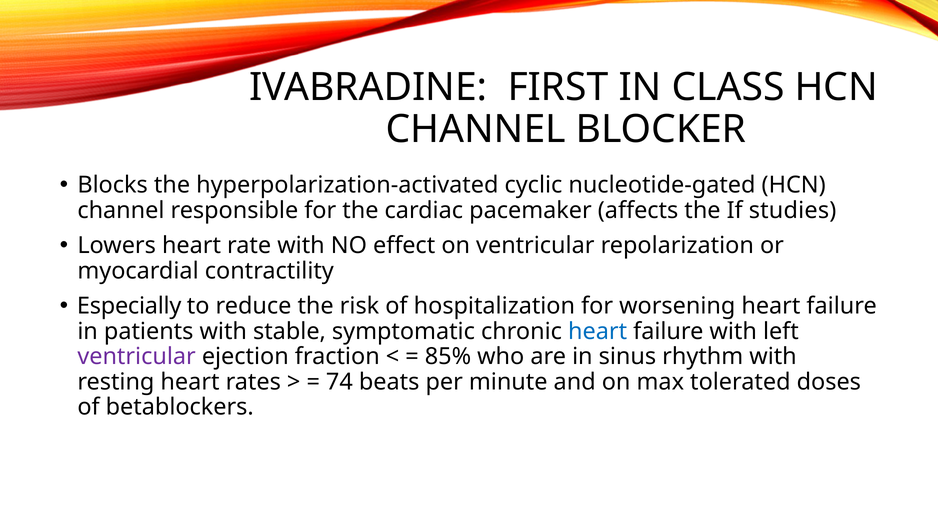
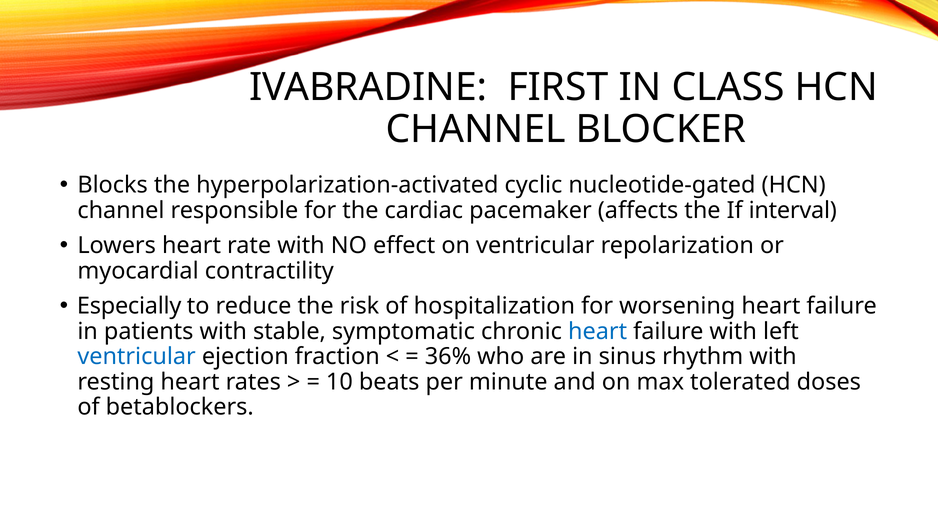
studies: studies -> interval (793, 210)
ventricular colour: purple -> blue (137, 356)
85%: 85% -> 36% (448, 356)
74: 74 -> 10 (339, 382)
